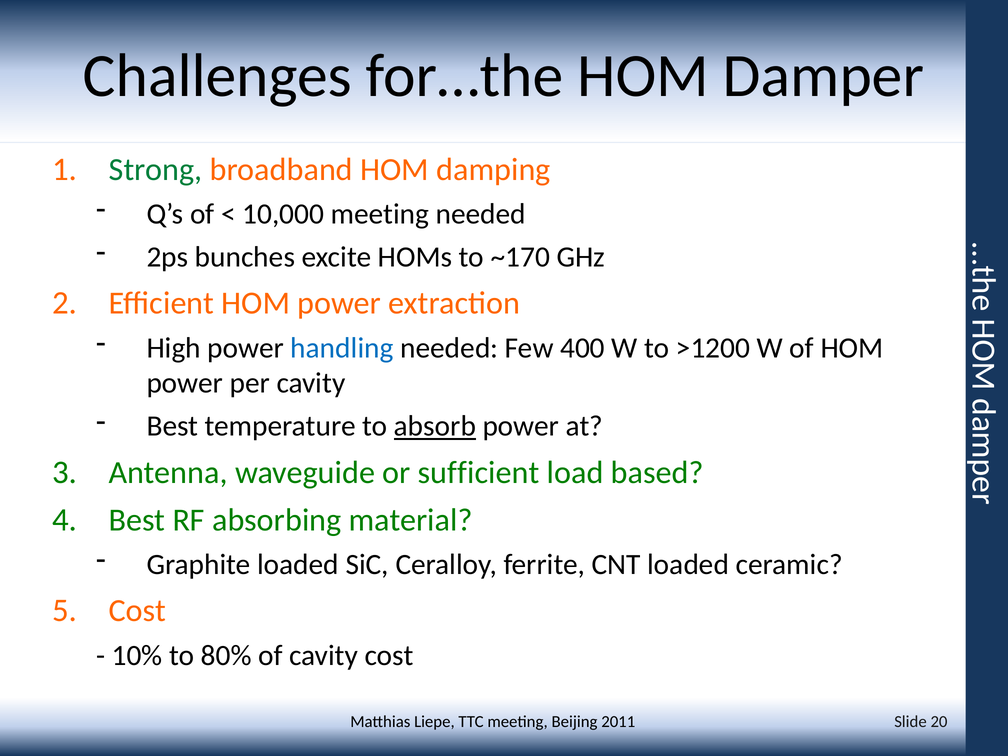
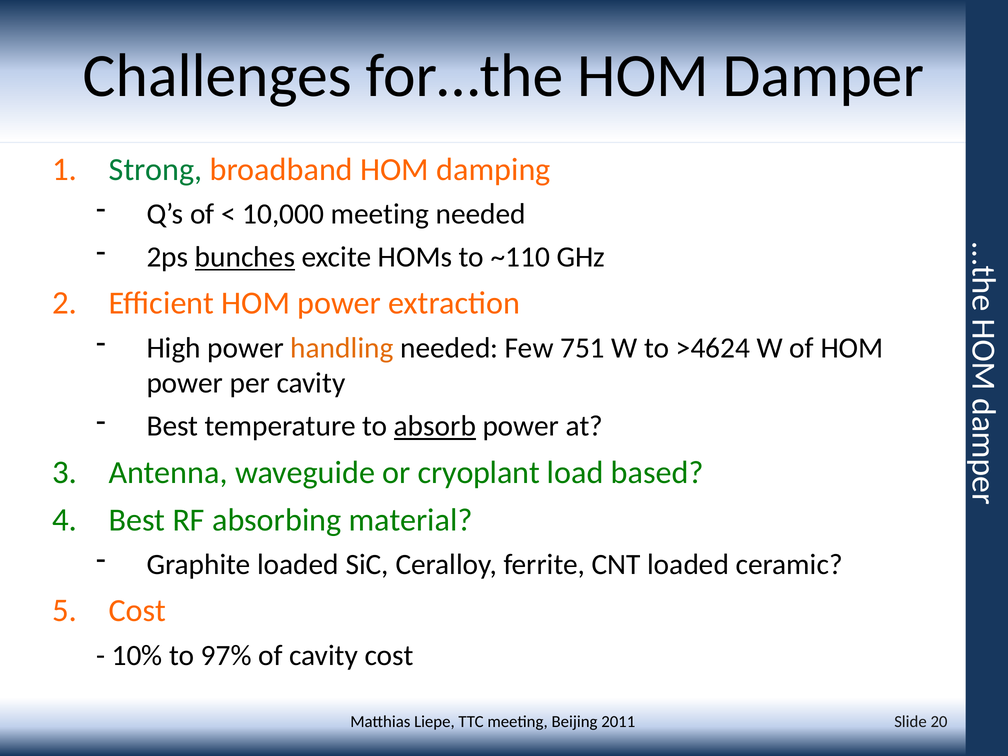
bunches underline: none -> present (245, 257)
~170: ~170 -> ~110 (520, 257)
handling colour: blue -> orange (342, 348)
400: 400 -> 751 (582, 348)
>1200: >1200 -> >4624 (713, 348)
sufficient: sufficient -> cryoplant (479, 472)
80%: 80% -> 97% (226, 655)
